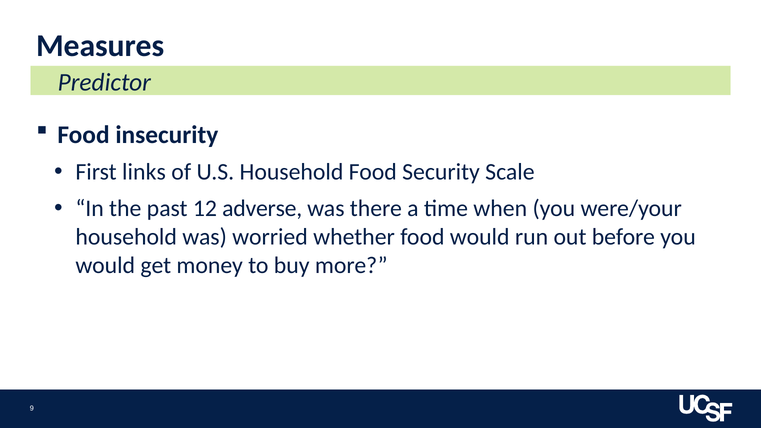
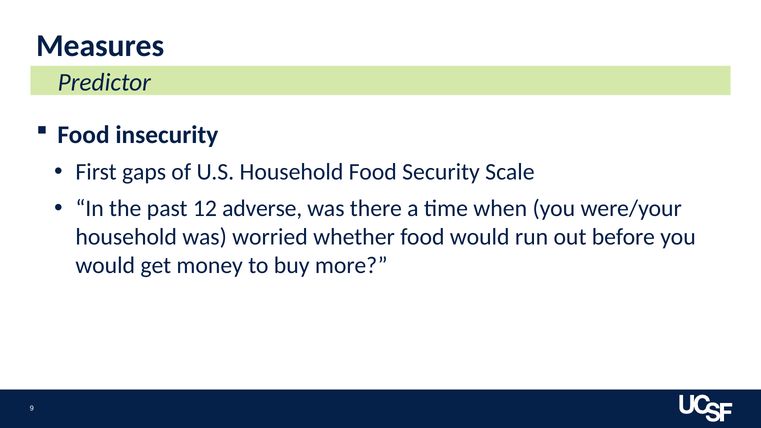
links: links -> gaps (144, 172)
